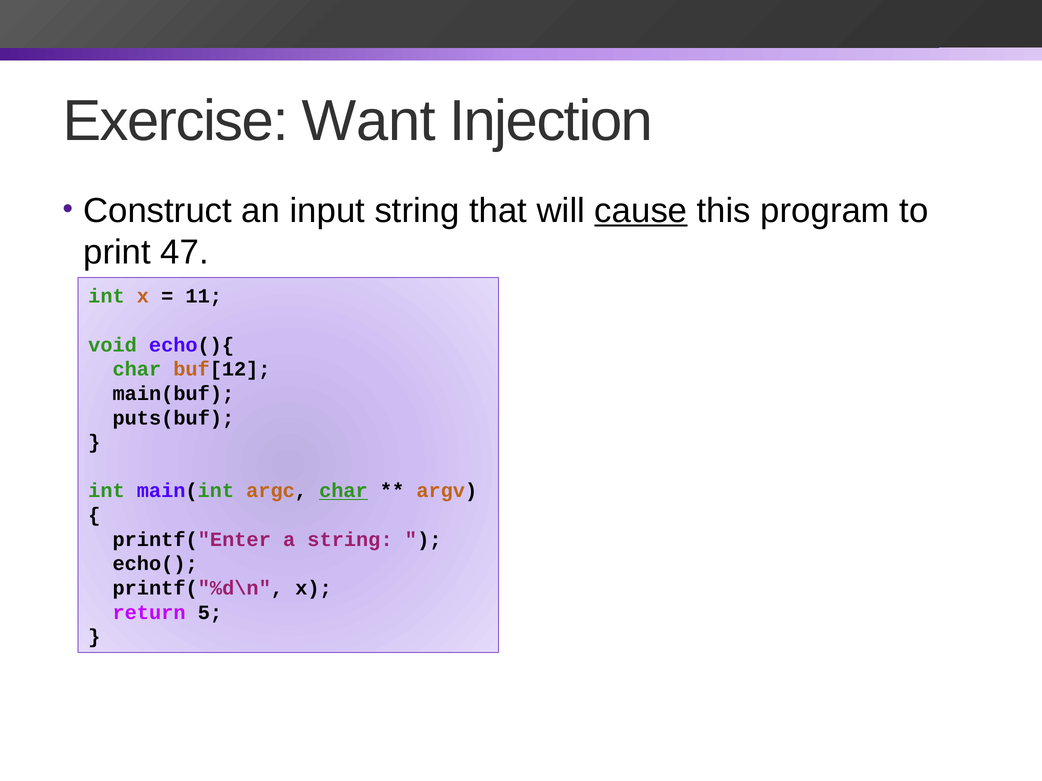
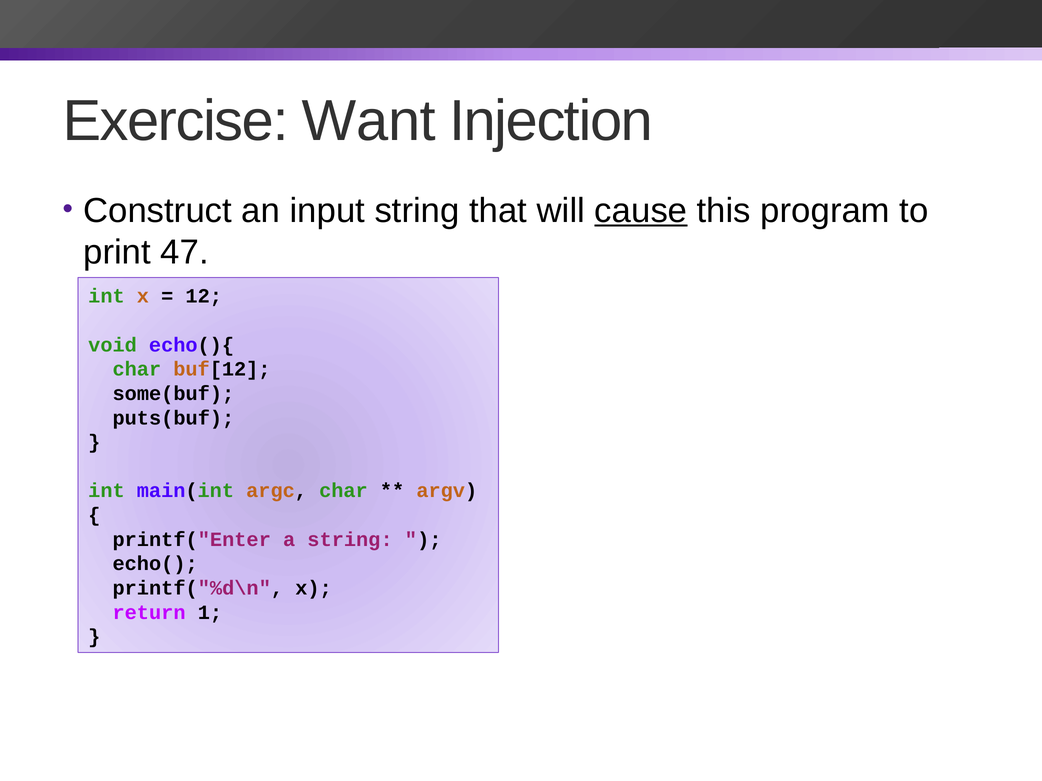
11: 11 -> 12 (204, 296)
main(buf: main(buf -> some(buf (173, 394)
char underline: present -> none (343, 491)
5: 5 -> 1 (210, 613)
